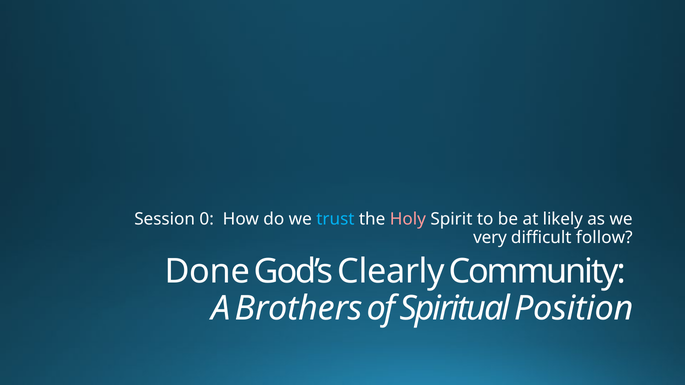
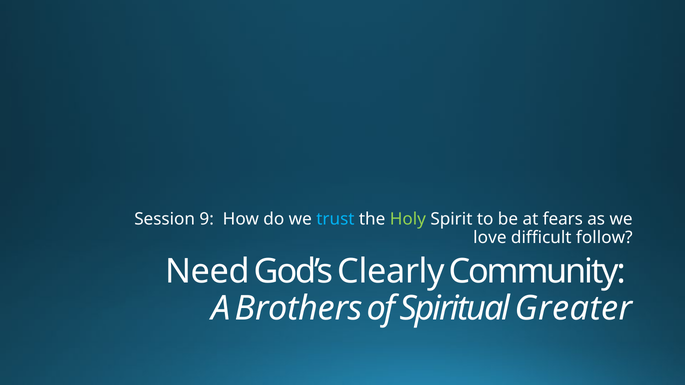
0: 0 -> 9 (207, 220)
Holy colour: pink -> light green (408, 220)
likely: likely -> fears (563, 220)
very: very -> love (490, 238)
Done: Done -> Need (207, 272)
Position: Position -> Greater (574, 309)
